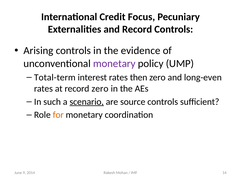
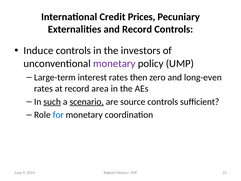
Focus: Focus -> Prices (142, 17)
Arising: Arising -> Induce (38, 51)
evidence: evidence -> investors (141, 51)
Total-term: Total-term -> Large-term (55, 77)
record zero: zero -> area (100, 88)
such underline: none -> present (52, 102)
for colour: orange -> blue (58, 115)
